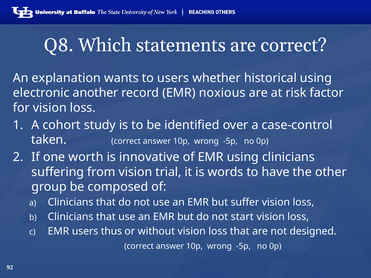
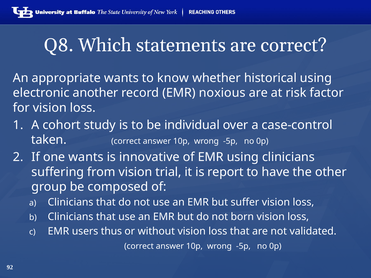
explanation: explanation -> appropriate (66, 78)
to users: users -> know (173, 78)
identified: identified -> individual (192, 125)
one worth: worth -> wants (86, 157)
words: words -> report (226, 172)
start: start -> born (242, 217)
designed: designed -> validated (313, 231)
